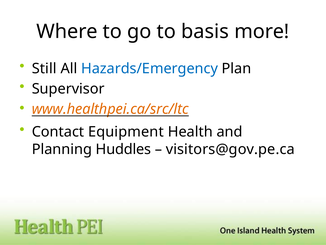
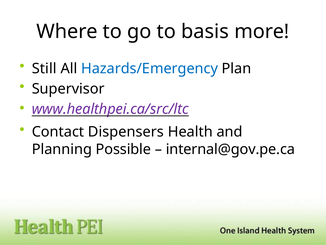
www.healthpei.ca/src/ltc colour: orange -> purple (110, 109)
Equipment: Equipment -> Dispensers (126, 132)
Huddles: Huddles -> Possible (123, 149)
visitors@gov.pe.ca: visitors@gov.pe.ca -> internal@gov.pe.ca (230, 149)
